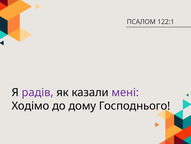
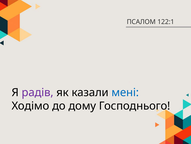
мені colour: purple -> blue (125, 92)
